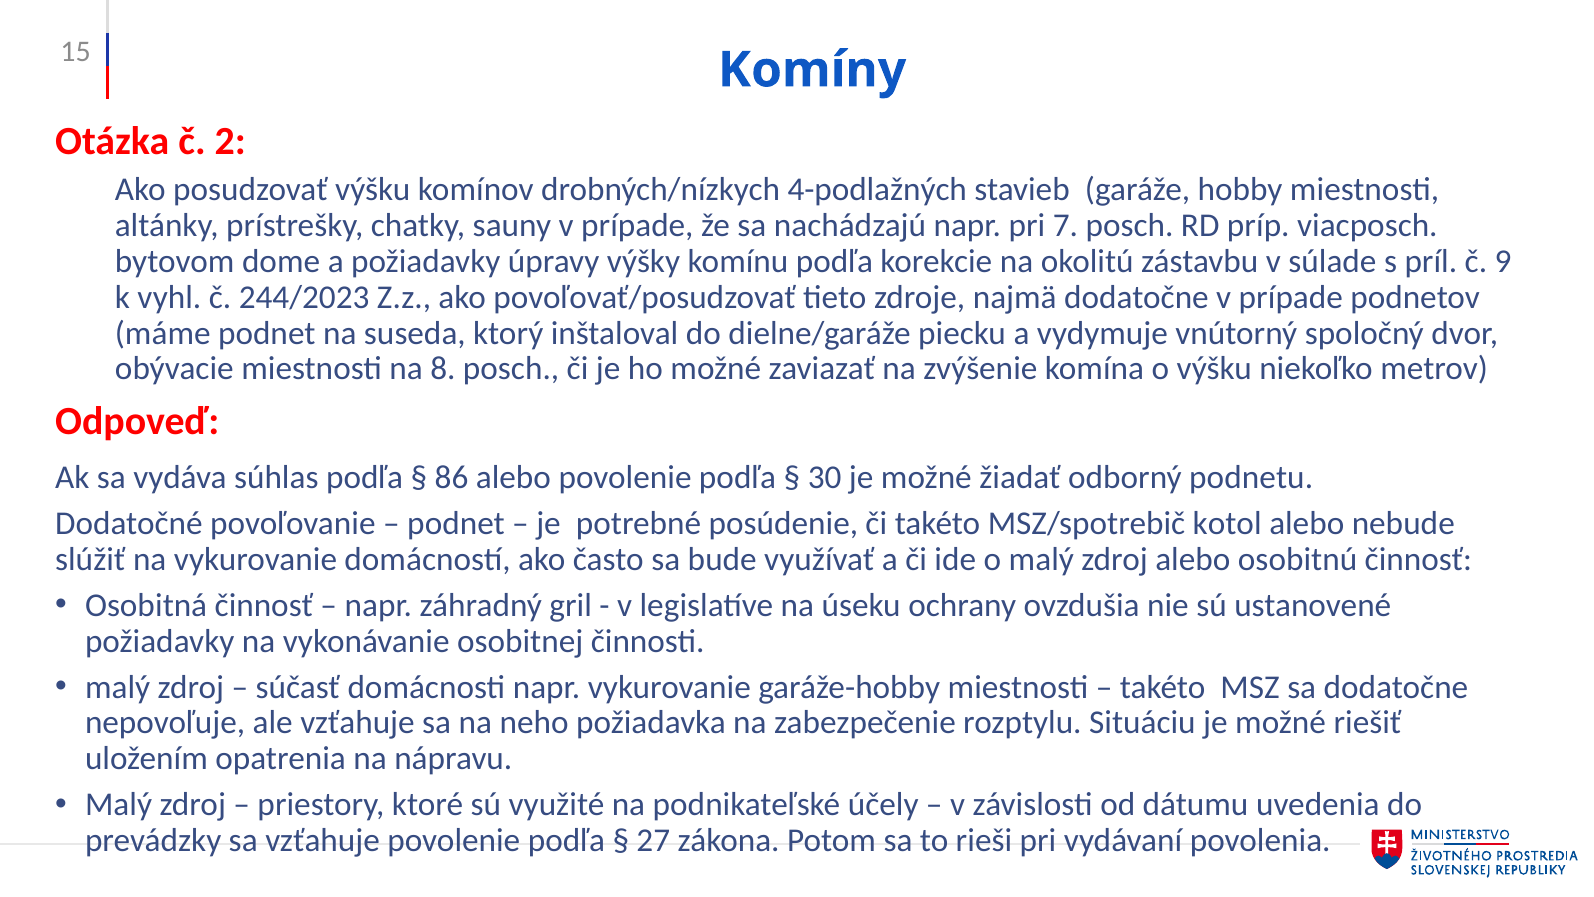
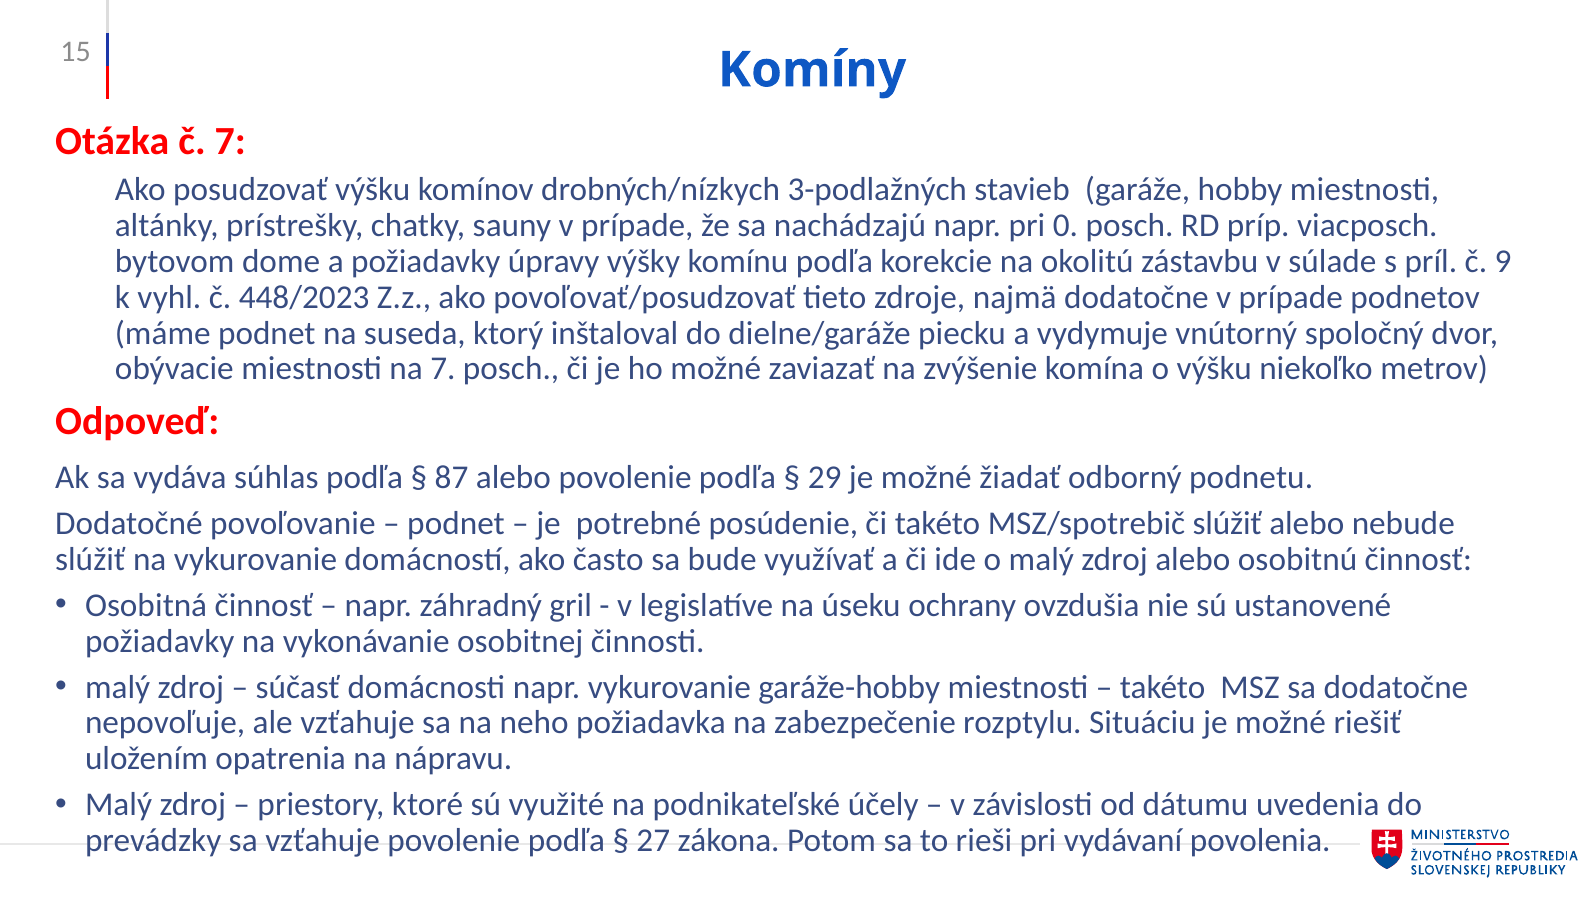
č 2: 2 -> 7 (230, 142)
4-podlažných: 4-podlažných -> 3-podlažných (877, 189)
7: 7 -> 0 (1065, 225)
244/2023: 244/2023 -> 448/2023 (304, 297)
na 8: 8 -> 7 (443, 369)
86: 86 -> 87 (452, 478)
30: 30 -> 29 (825, 478)
MSZ/spotrebič kotol: kotol -> slúžiť (1227, 523)
